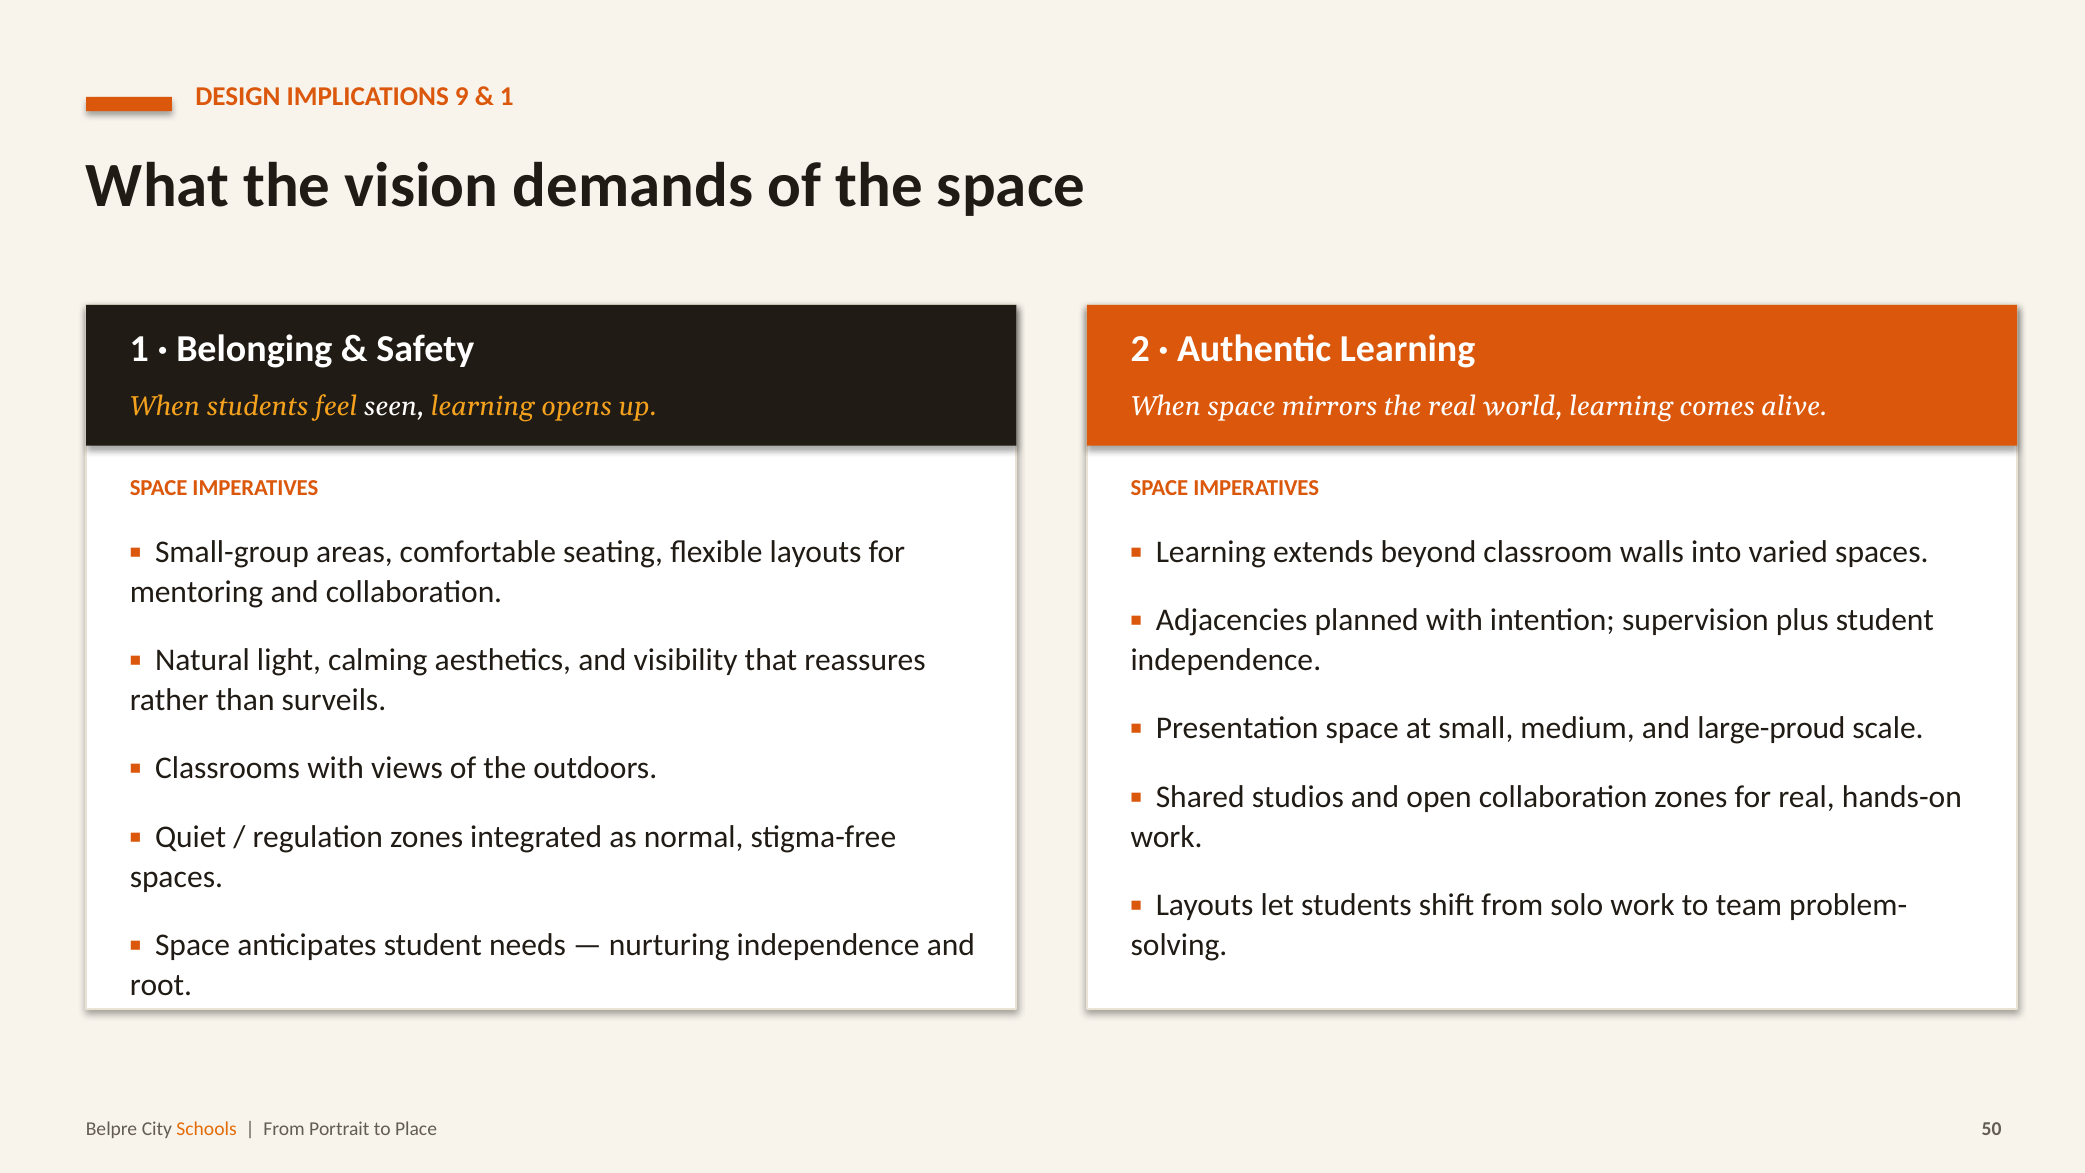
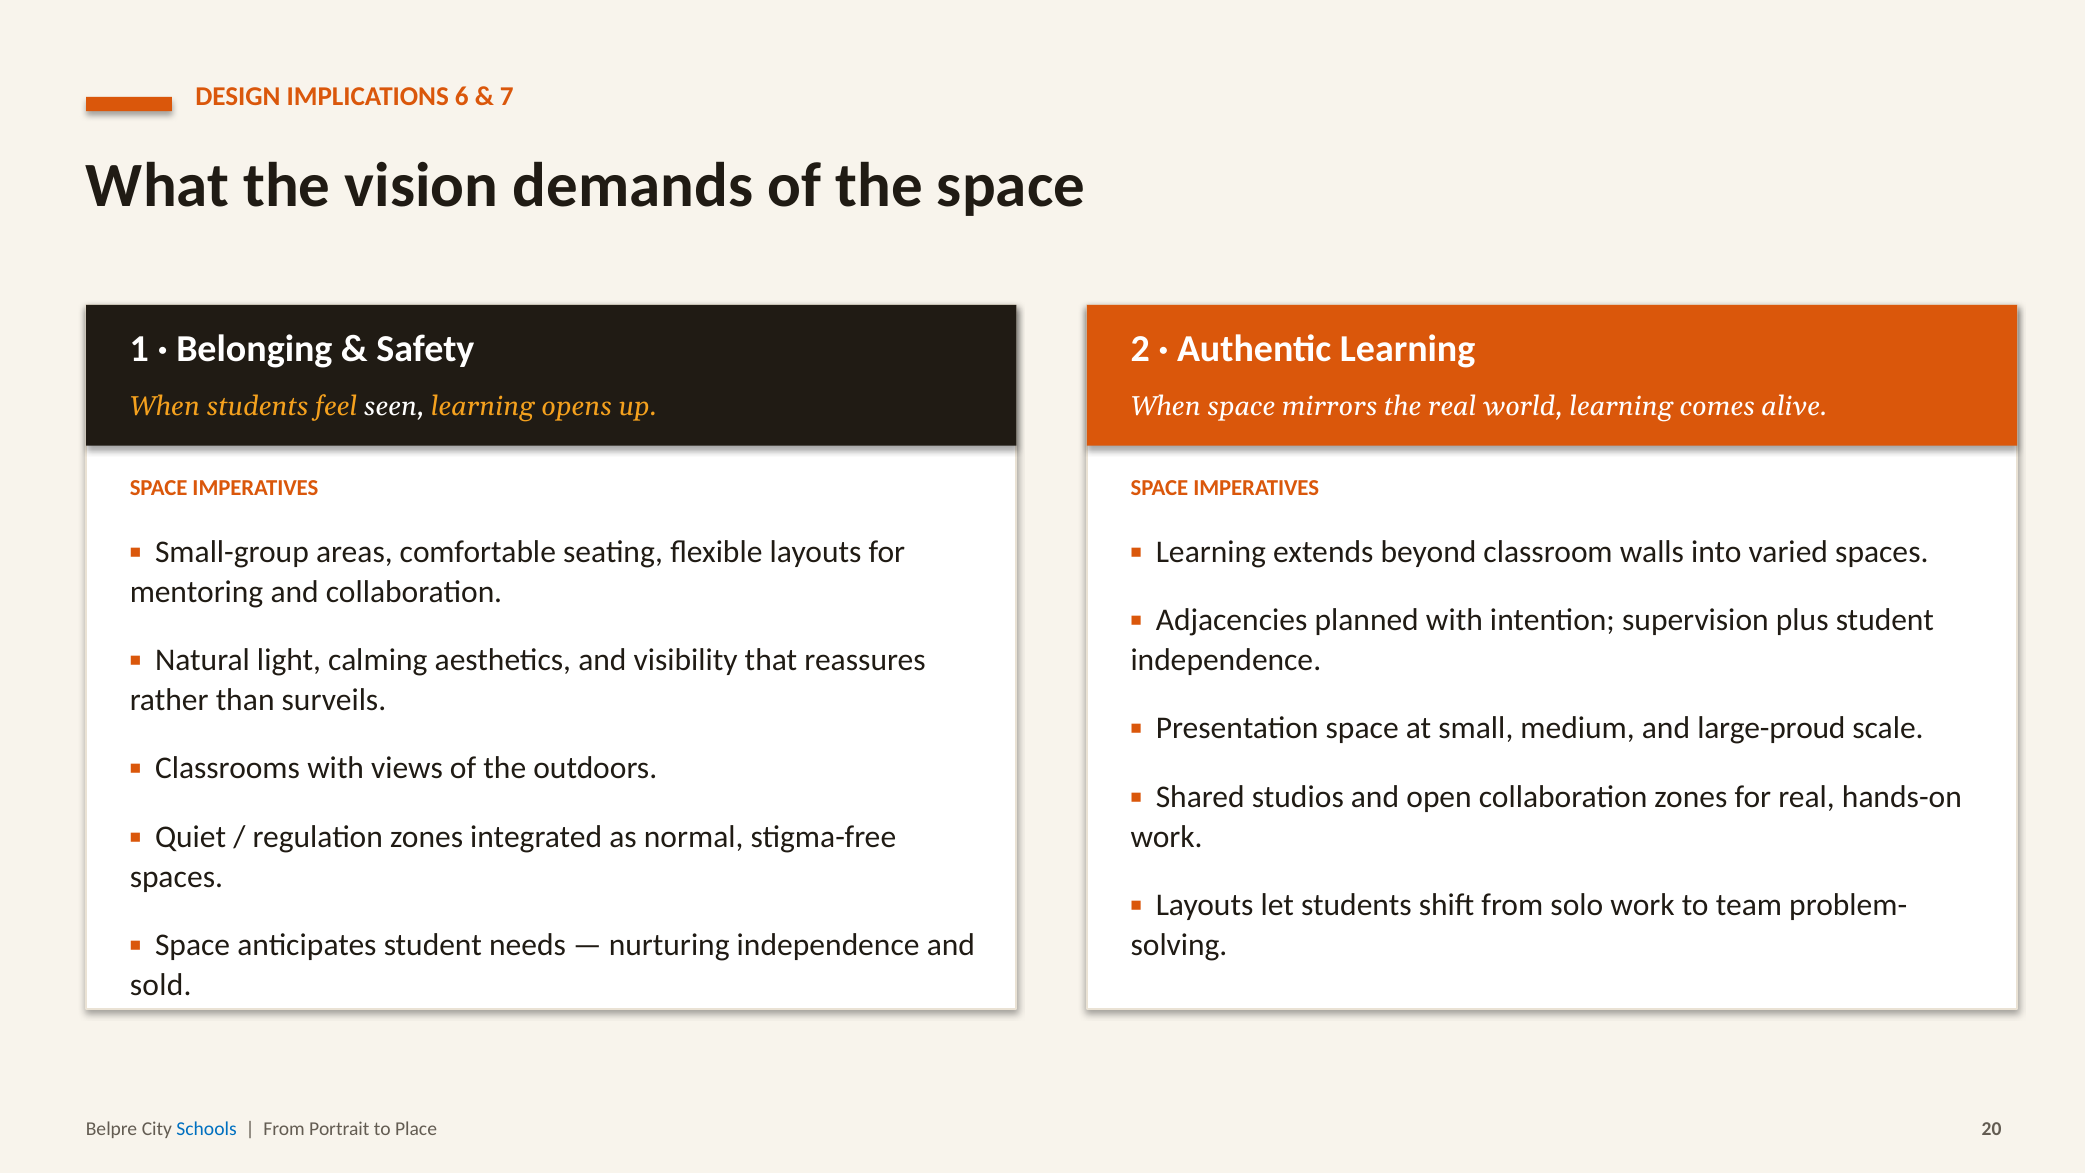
9: 9 -> 6 (462, 96)
1: 1 -> 7 (507, 96)
root: root -> sold (161, 985)
Schools colour: orange -> blue (207, 1129)
50: 50 -> 20 (1992, 1129)
